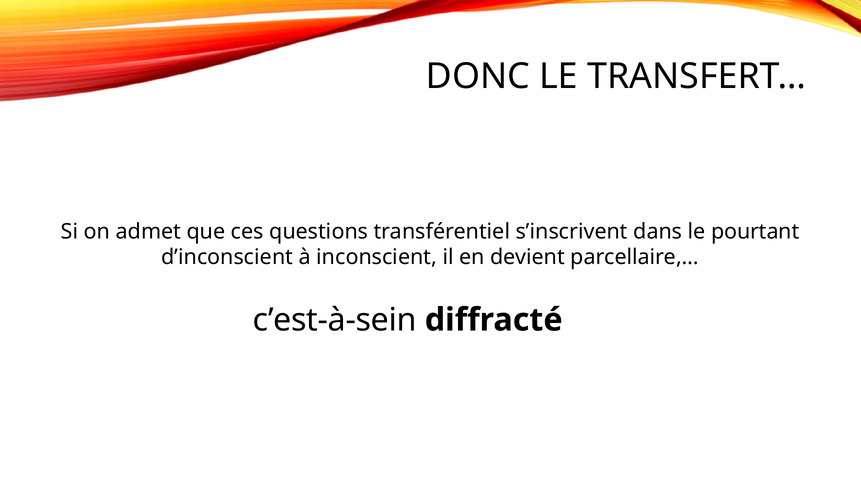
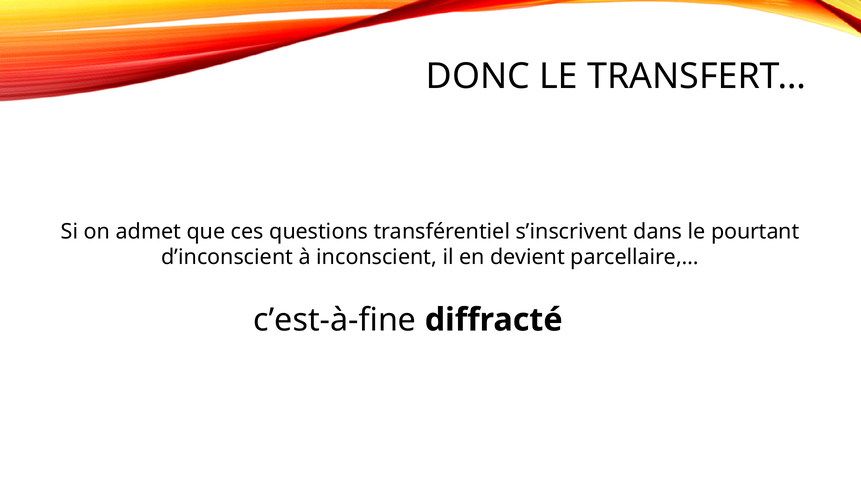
c’est-à-sein: c’est-à-sein -> c’est-à-fine (335, 320)
